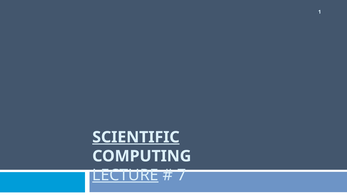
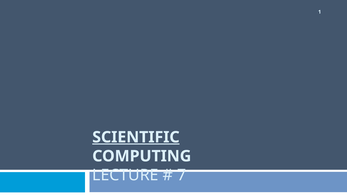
LECTURE underline: present -> none (125, 175)
